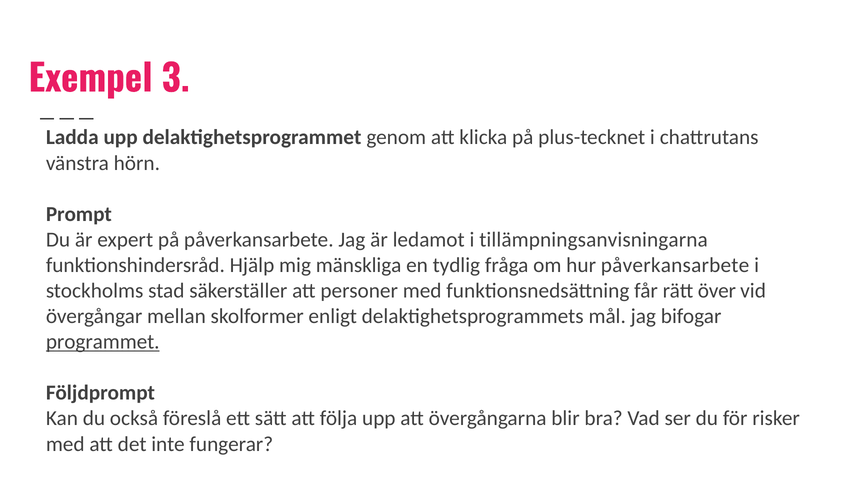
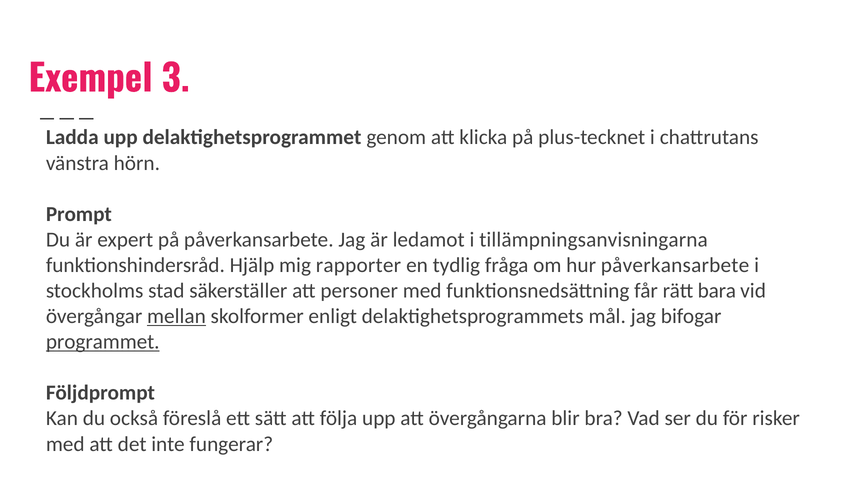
mänskliga: mänskliga -> rapporter (358, 265)
över: över -> bara (717, 291)
mellan underline: none -> present (176, 316)
